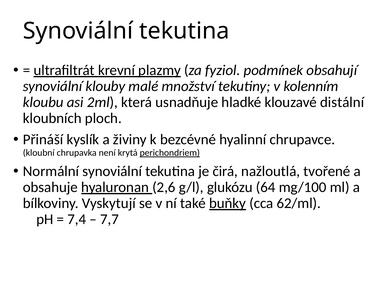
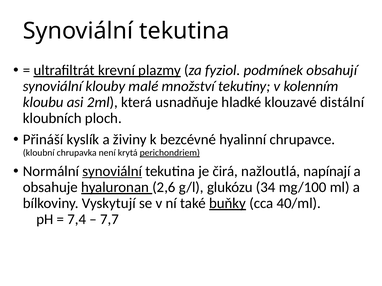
synoviální underline: none -> present (112, 172)
tvořené: tvořené -> napínají (327, 172)
64: 64 -> 34 (266, 188)
62/ml: 62/ml -> 40/ml (299, 204)
